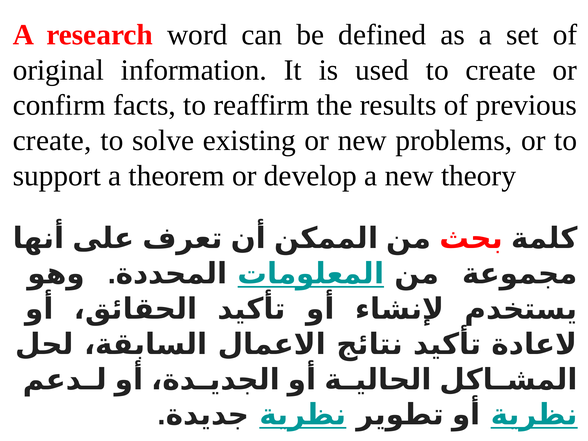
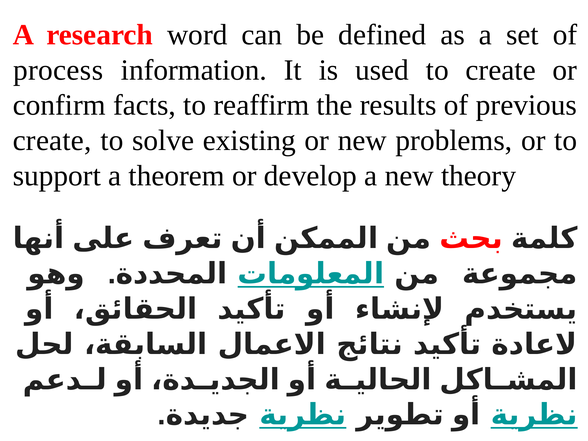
original: original -> process (58, 70)
